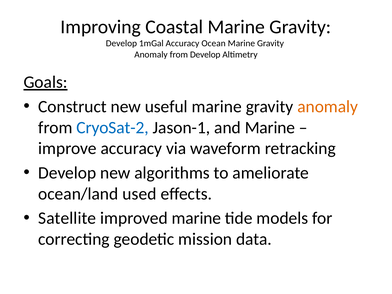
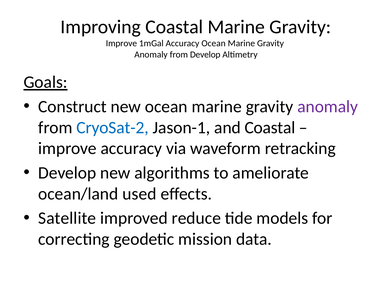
Develop: Develop -> Improve (121, 43)
new useful: useful -> ocean (166, 107)
anomaly colour: orange -> purple (328, 107)
and Marine: Marine -> Coastal (270, 128)
improved marine: marine -> reduce (196, 218)
